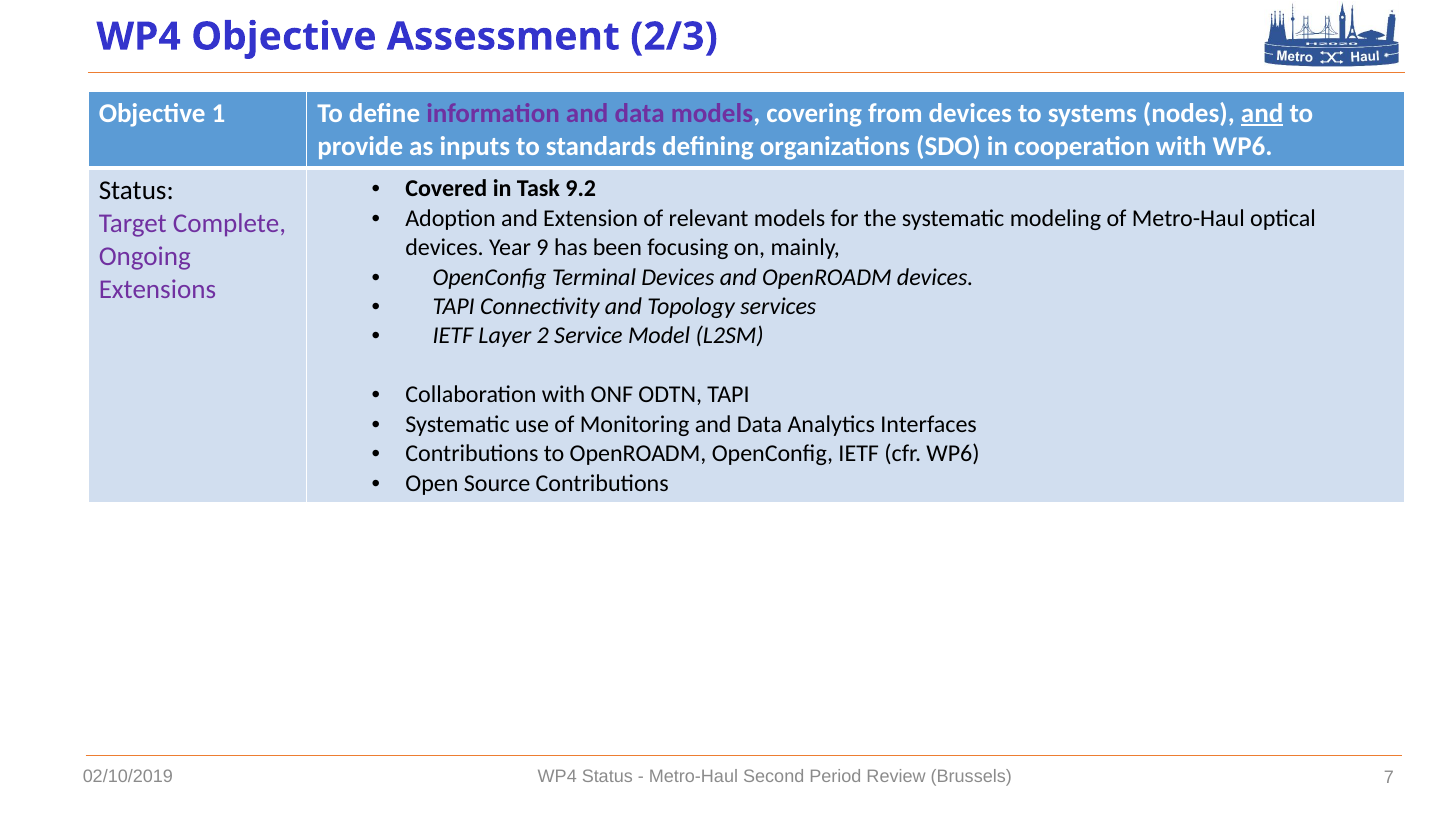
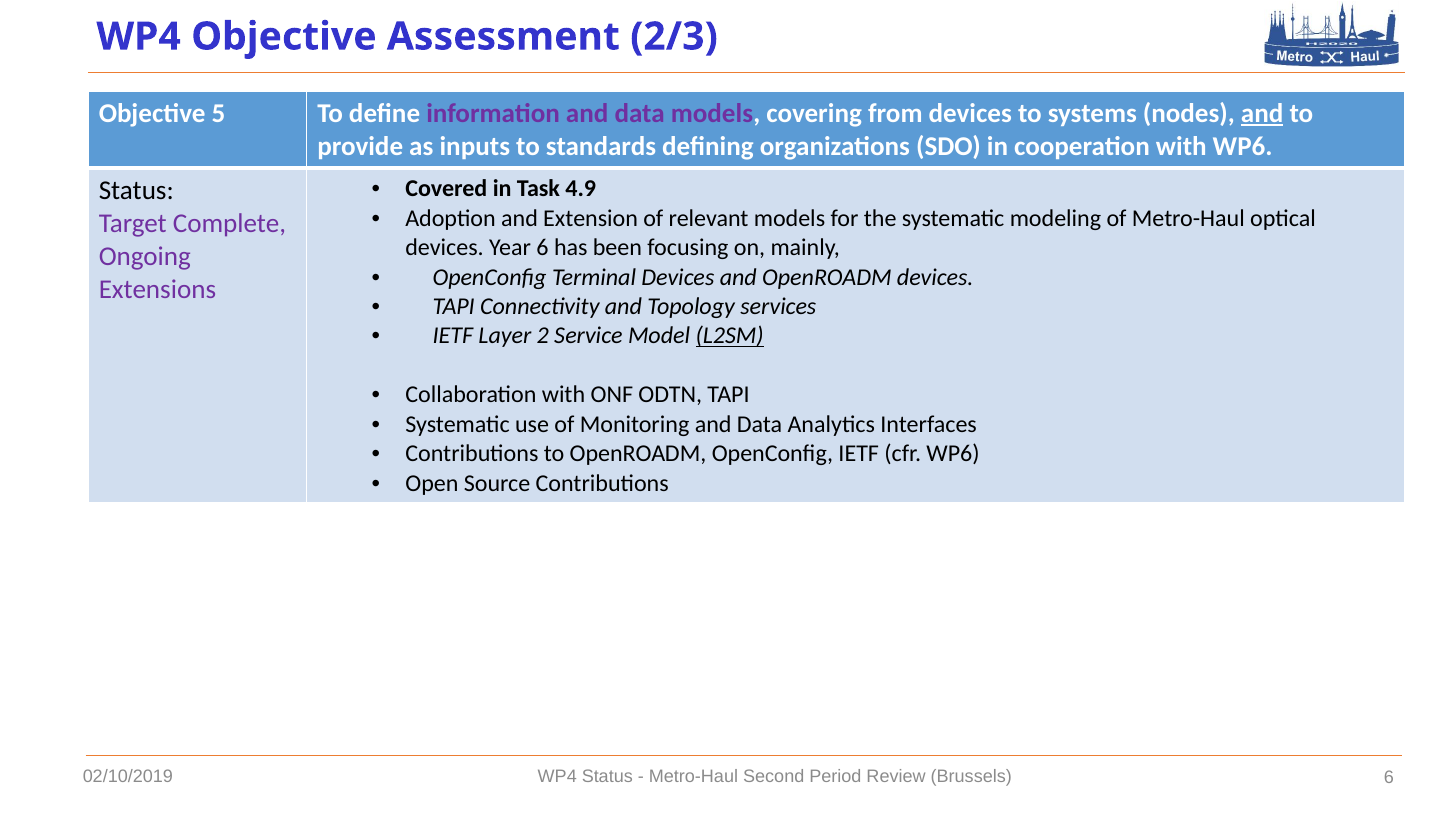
1: 1 -> 5 (218, 114)
9.2: 9.2 -> 4.9 (581, 189)
Year 9: 9 -> 6 (542, 248)
L2SM underline: none -> present (730, 336)
Brussels 7: 7 -> 6 (1389, 778)
